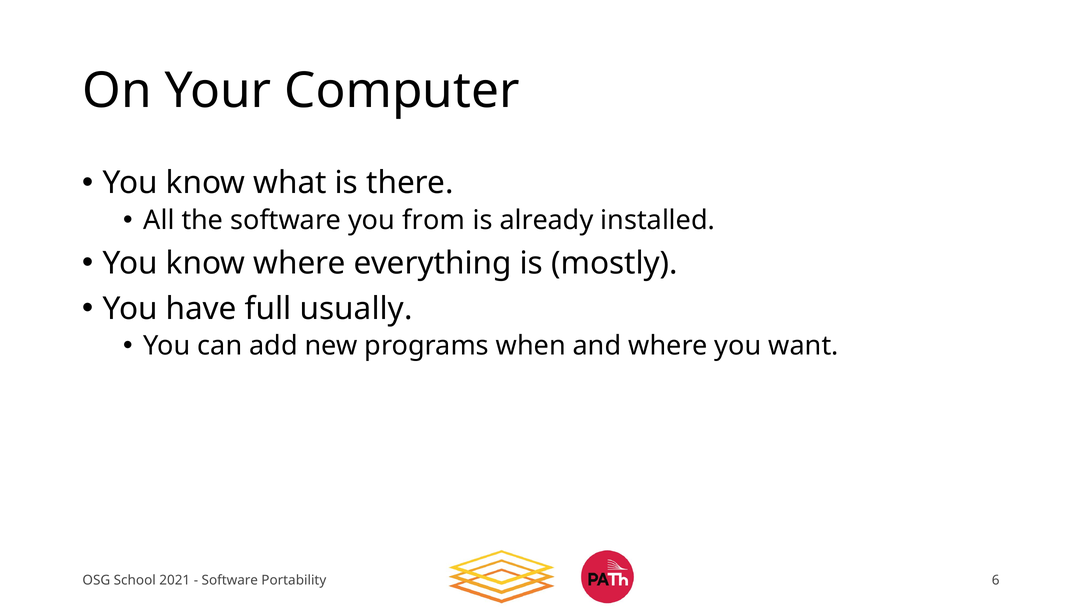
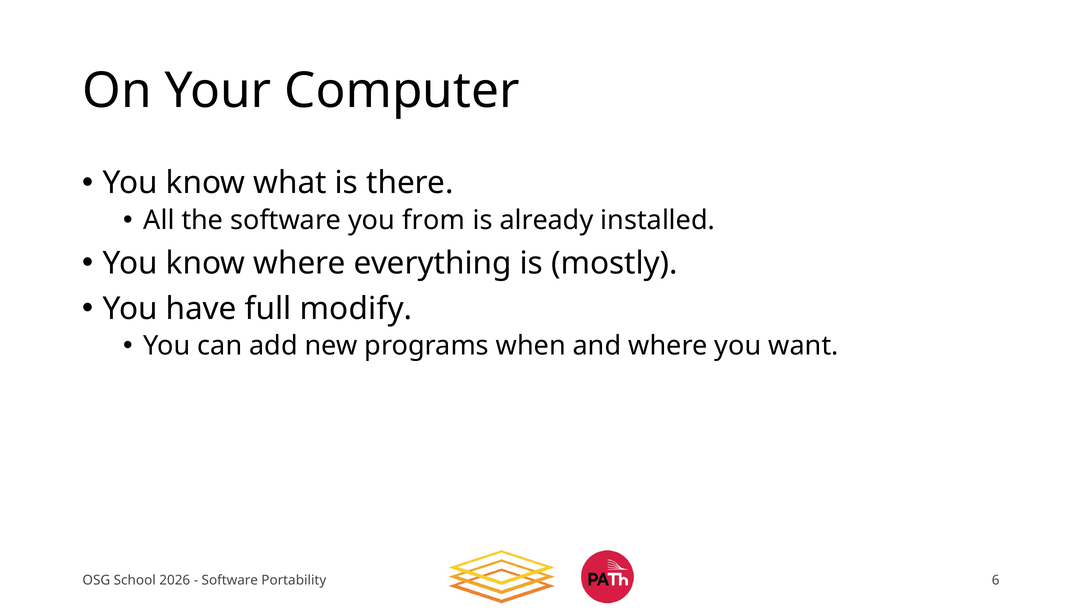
usually: usually -> modify (356, 308)
2021: 2021 -> 2026 (175, 580)
